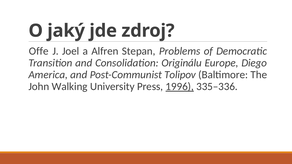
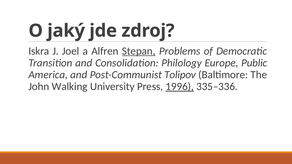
Offe: Offe -> Iskra (39, 51)
Stepan underline: none -> present (139, 51)
Originálu: Originálu -> Philology (182, 63)
Diego: Diego -> Public (254, 63)
